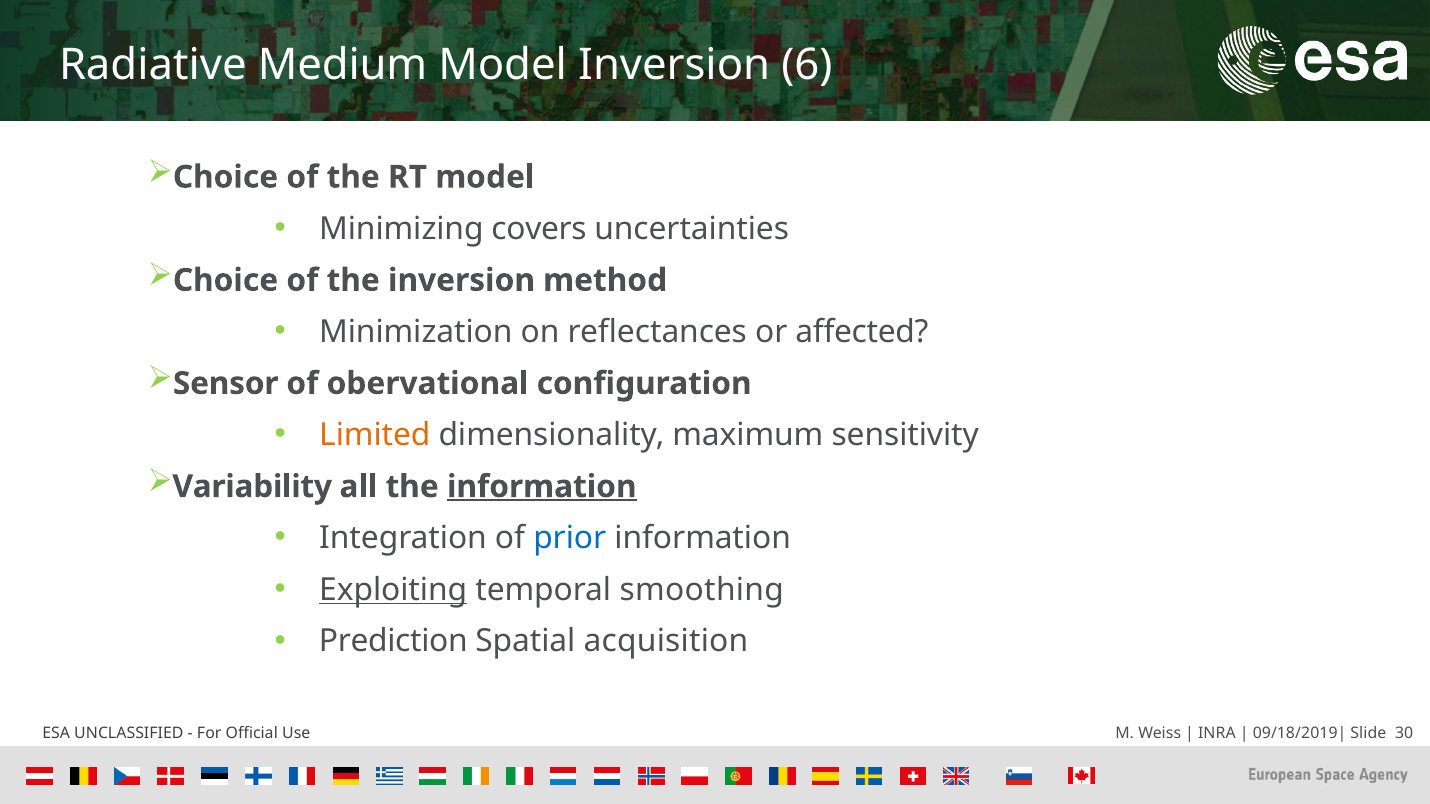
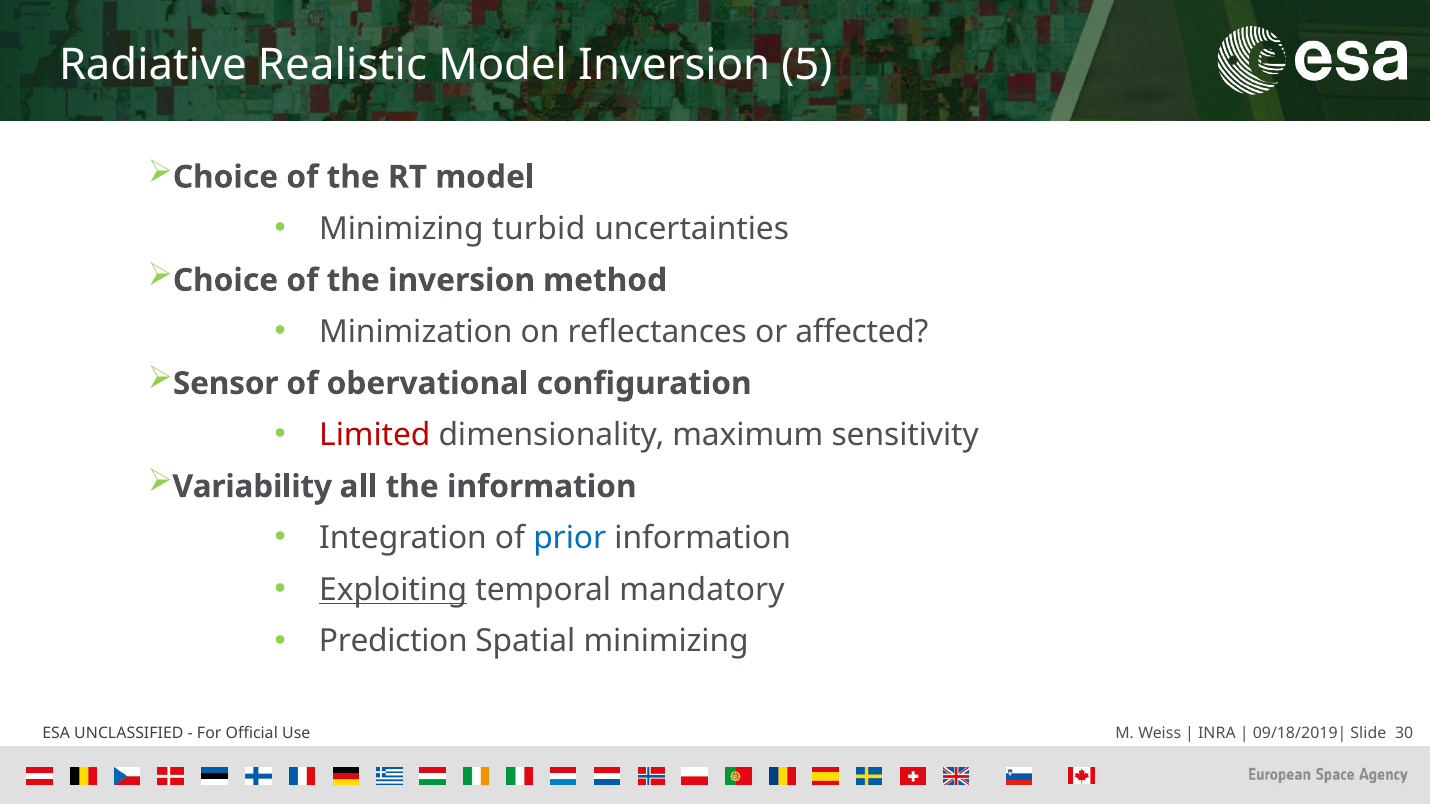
Medium: Medium -> Realistic (342, 65)
6: 6 -> 5 (807, 65)
covers: covers -> turbid (539, 229)
Limited colour: orange -> red (375, 435)
information underline: present -> none (542, 487)
smoothing: smoothing -> mandatory (702, 590)
Spatial acquisition: acquisition -> minimizing (666, 642)
